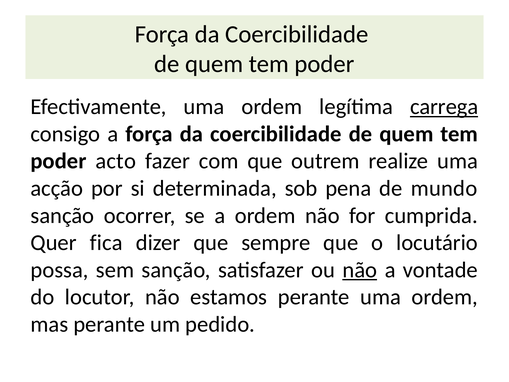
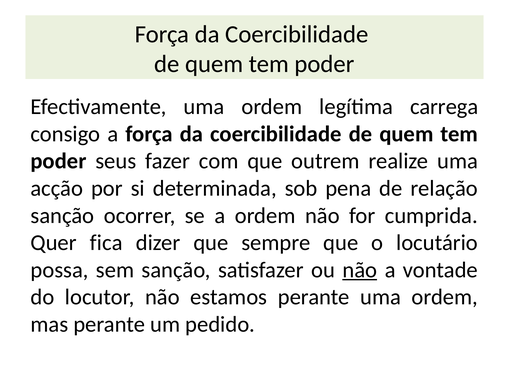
carrega underline: present -> none (444, 107)
acto: acto -> seus (116, 161)
mundo: mundo -> relação (444, 188)
